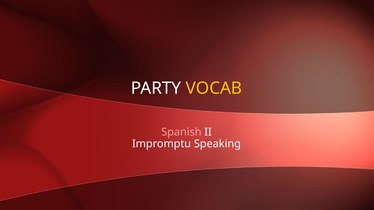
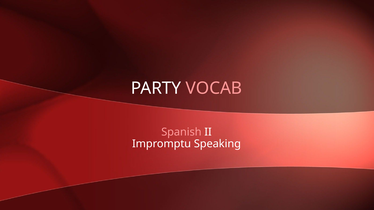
VOCAB colour: yellow -> pink (214, 88)
